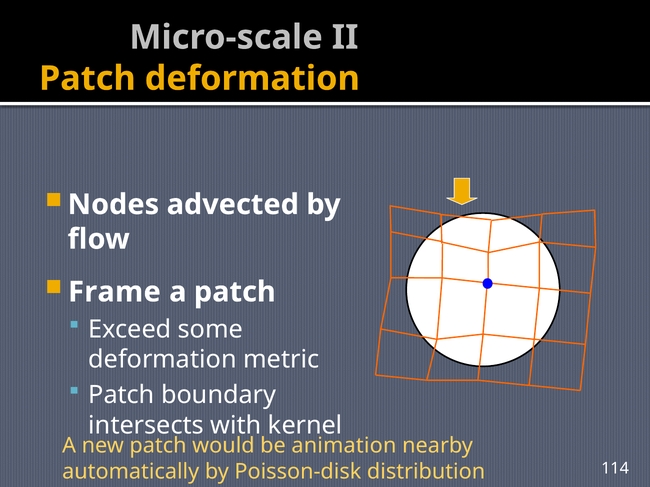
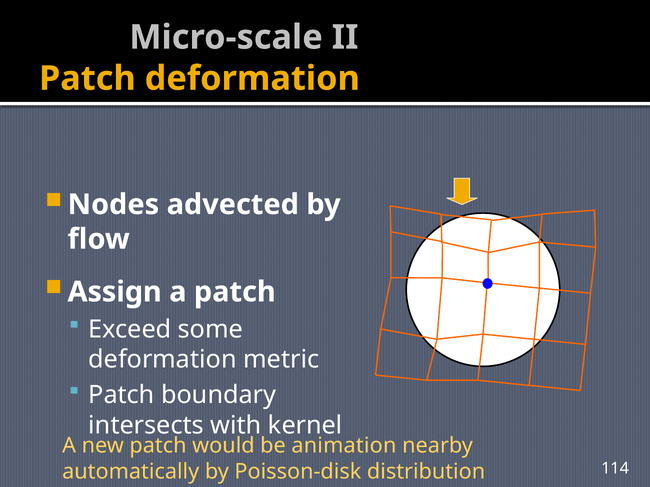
Frame: Frame -> Assign (115, 292)
